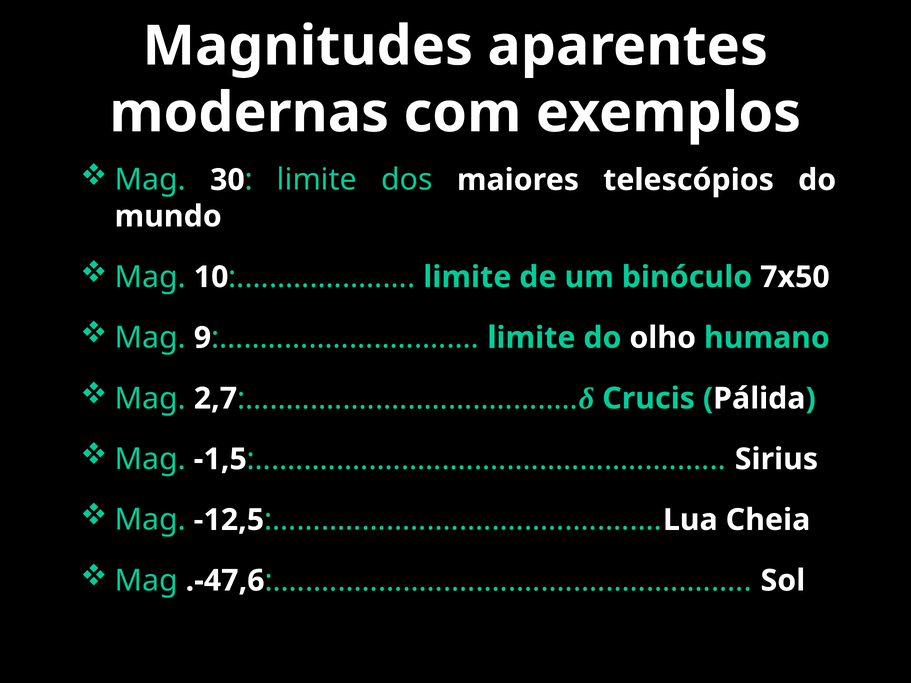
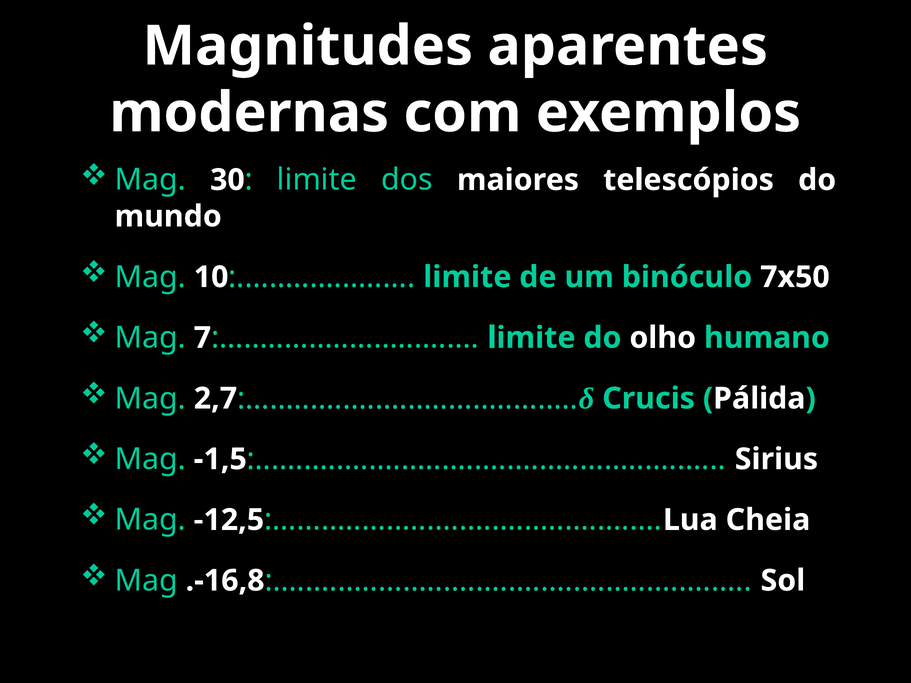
9: 9 -> 7 (202, 338)
.-47,6: .-47,6 -> .-16,8 (225, 581)
